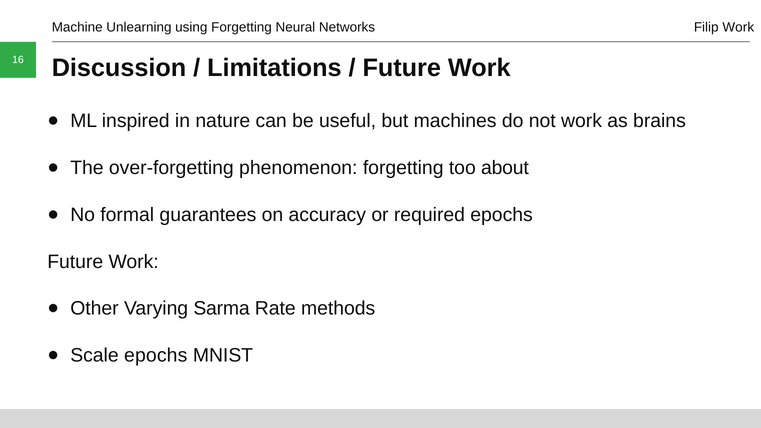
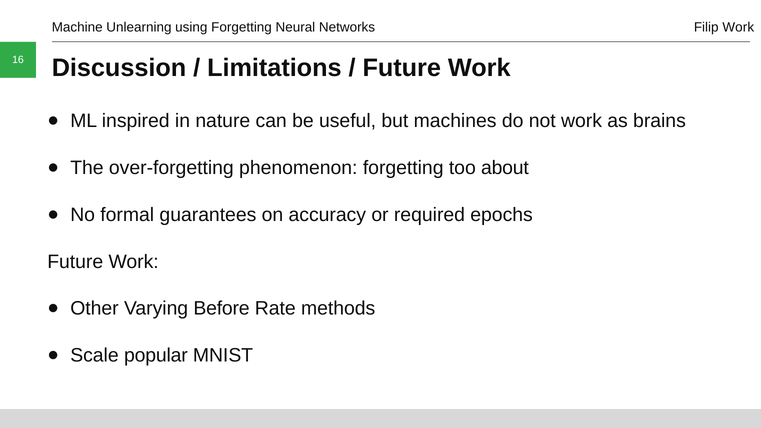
Sarma: Sarma -> Before (222, 309)
Scale epochs: epochs -> popular (156, 356)
